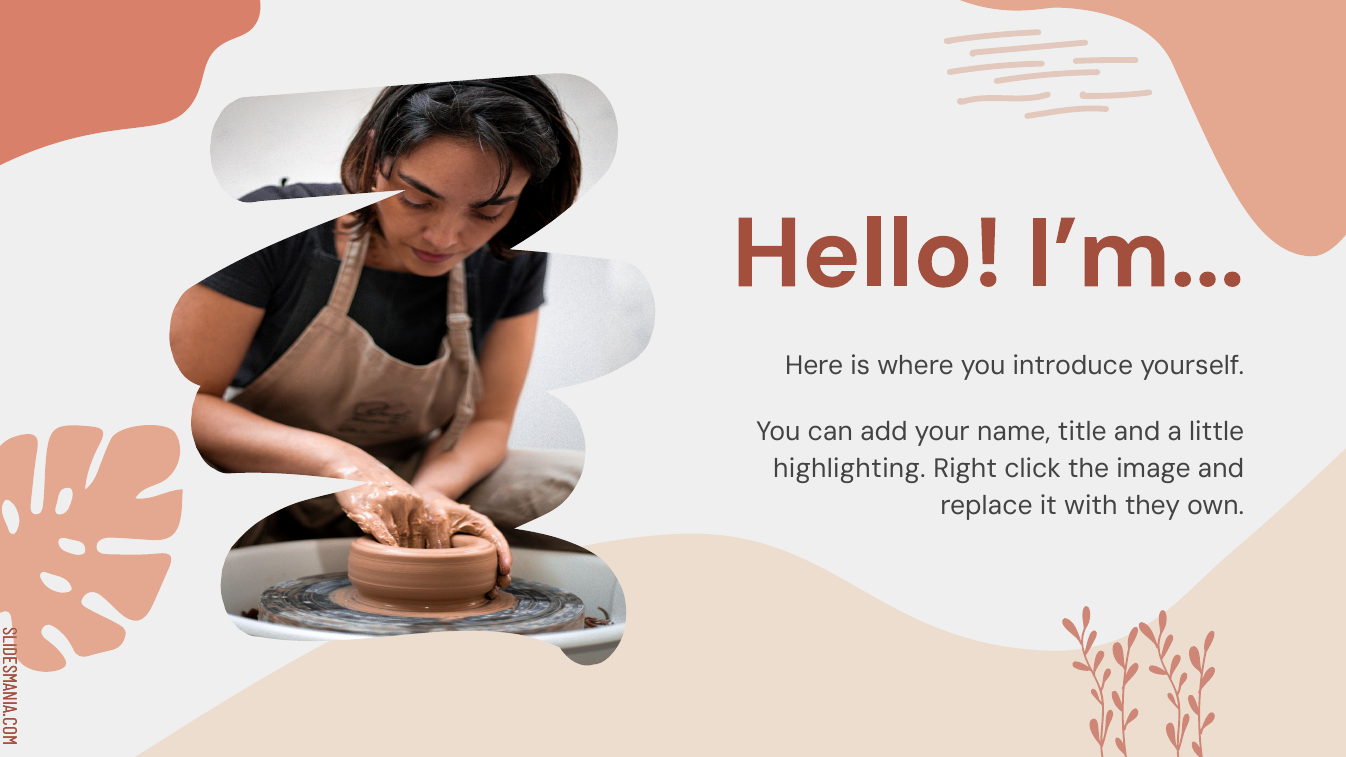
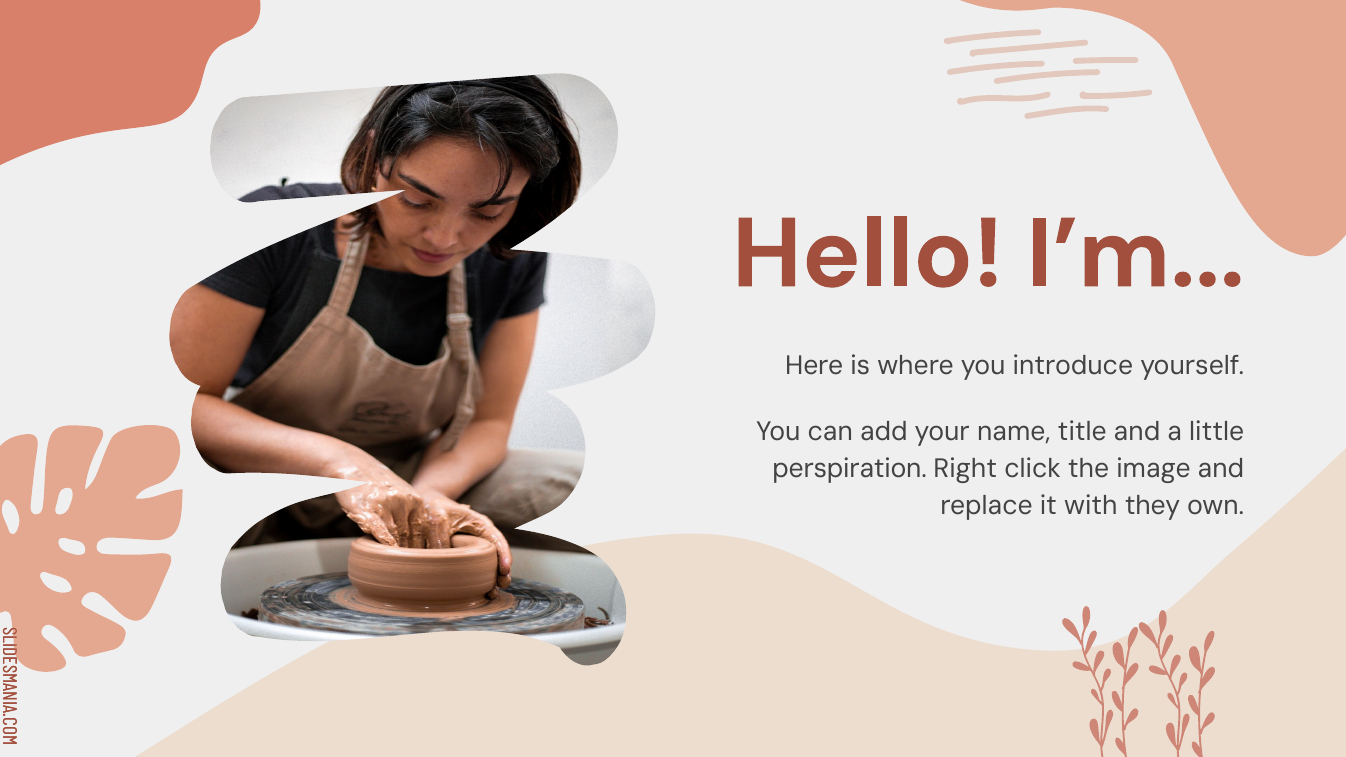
highlighting: highlighting -> perspiration (850, 469)
